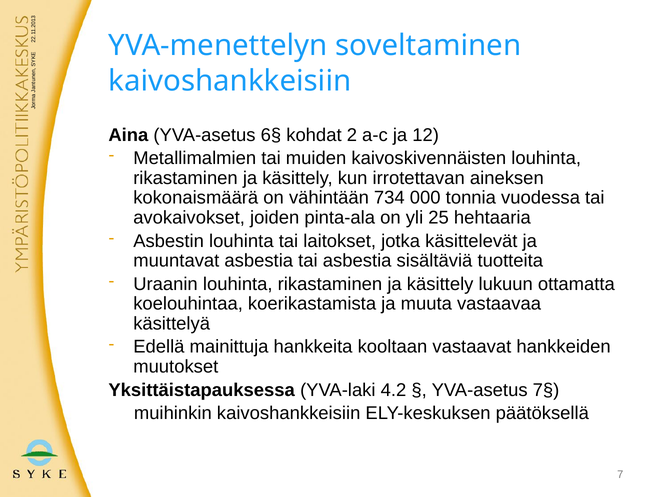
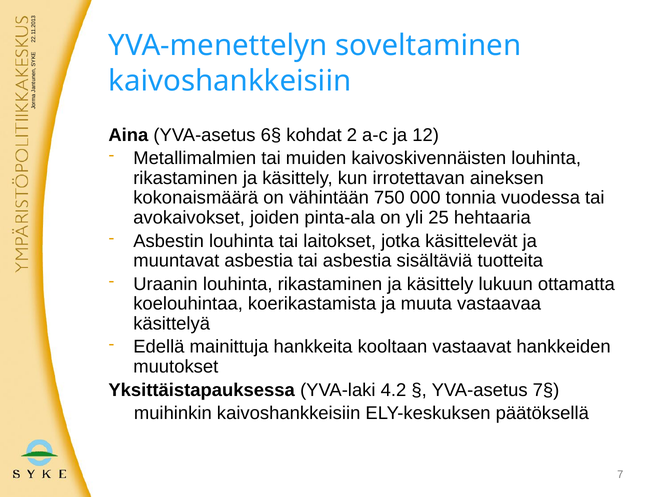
734: 734 -> 750 (389, 198)
